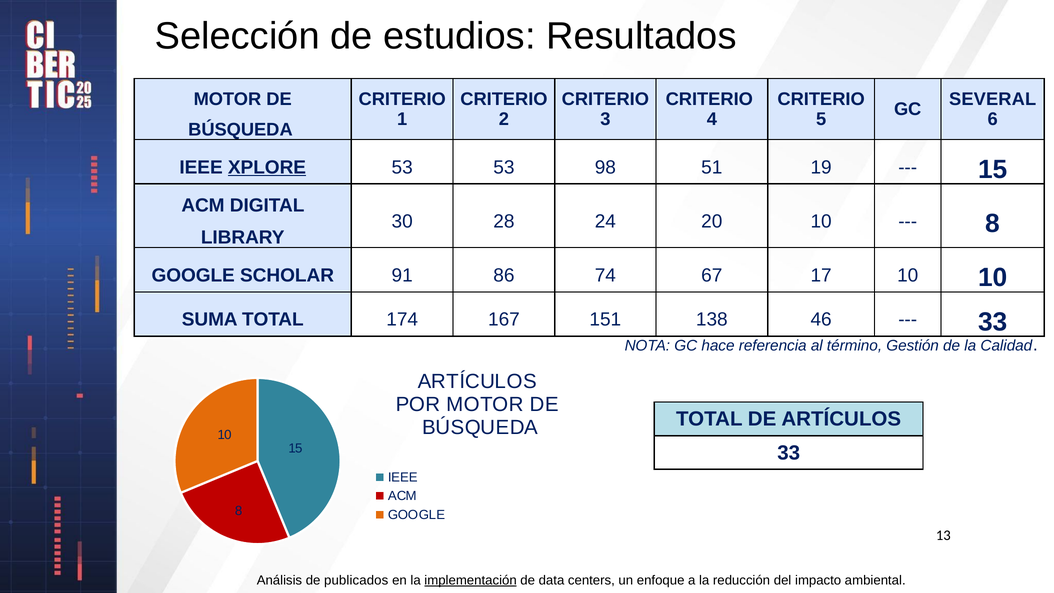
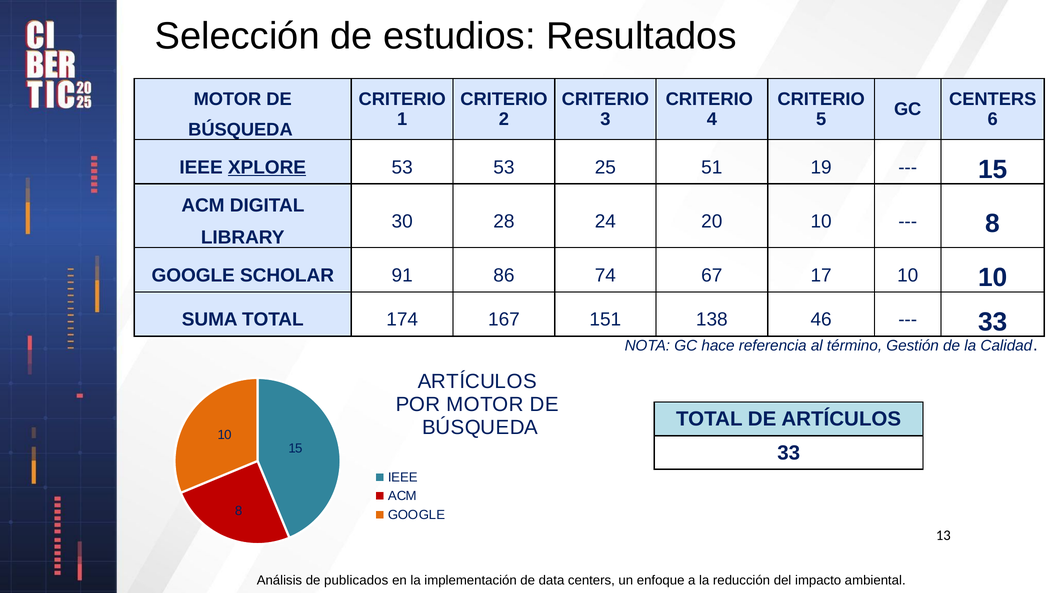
SEVERAL: SEVERAL -> CENTERS (993, 99)
98: 98 -> 25 (605, 167)
implementación underline: present -> none (471, 580)
